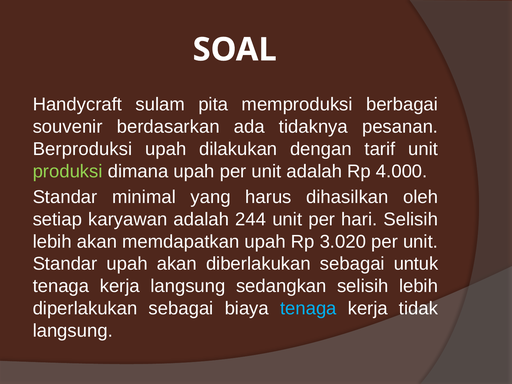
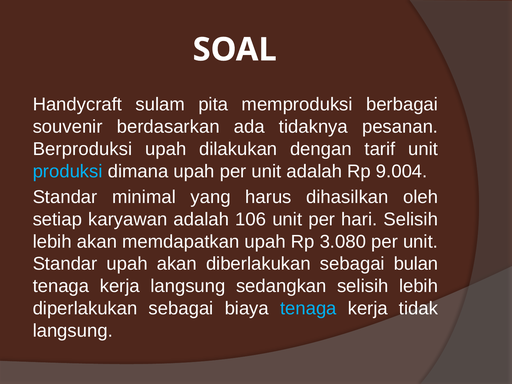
produksi colour: light green -> light blue (68, 171)
4.000: 4.000 -> 9.004 (402, 171)
244: 244 -> 106 (251, 219)
3.020: 3.020 -> 3.080 (343, 242)
untuk: untuk -> bulan (416, 264)
